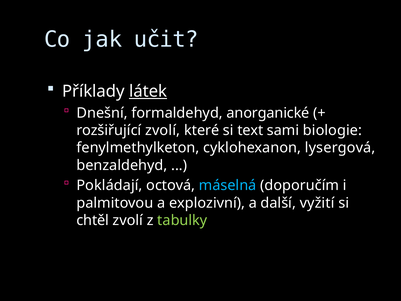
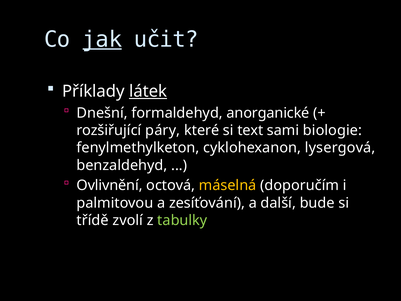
jak underline: none -> present (102, 39)
rozšiřující zvolí: zvolí -> páry (163, 130)
Pokládají: Pokládají -> Ovlivnění (110, 185)
máselná colour: light blue -> yellow (228, 185)
explozivní: explozivní -> zesíťování (207, 203)
vyžití: vyžití -> bude (317, 203)
chtěl: chtěl -> třídě (93, 220)
